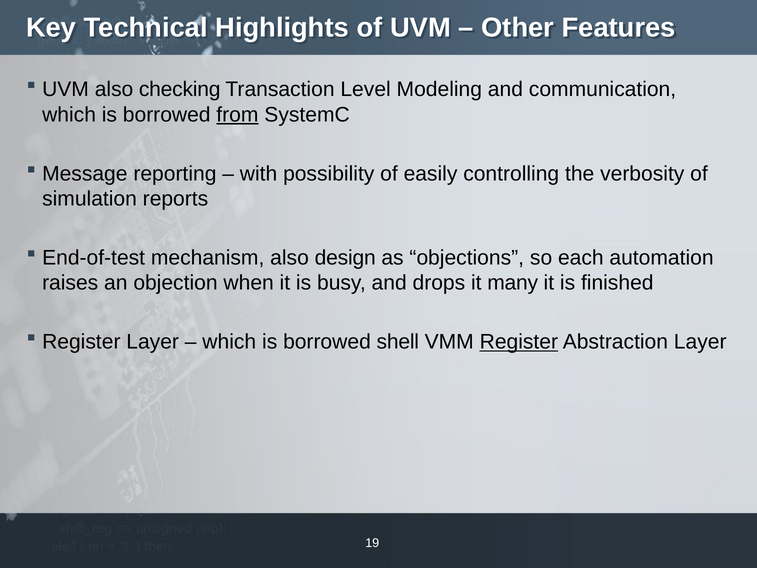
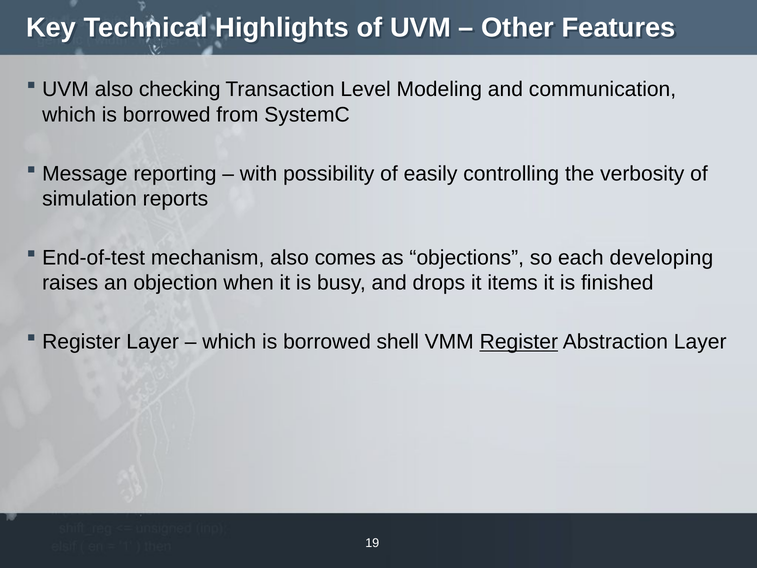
from underline: present -> none (237, 115)
design: design -> comes (345, 258)
automation: automation -> developing (661, 258)
many: many -> items (513, 283)
